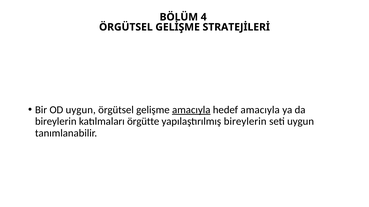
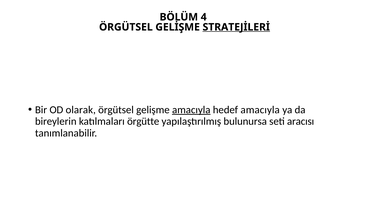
STRATEJİLERİ underline: none -> present (236, 27)
OD uygun: uygun -> olarak (81, 110)
yapılaştırılmış bireylerin: bireylerin -> bulunursa (245, 122)
seti uygun: uygun -> aracısı (301, 122)
